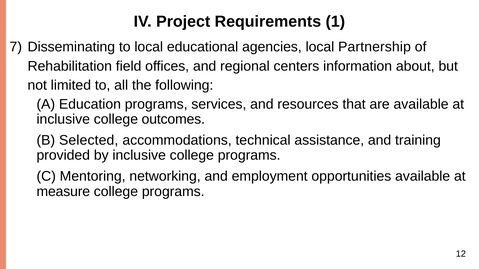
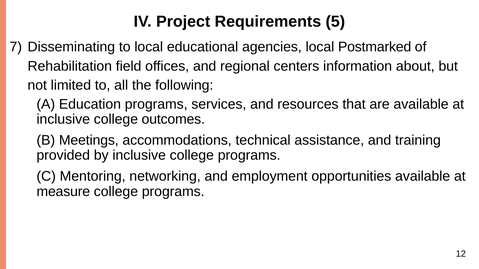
1: 1 -> 5 (335, 22)
Partnership: Partnership -> Postmarked (375, 47)
Selected: Selected -> Meetings (89, 141)
